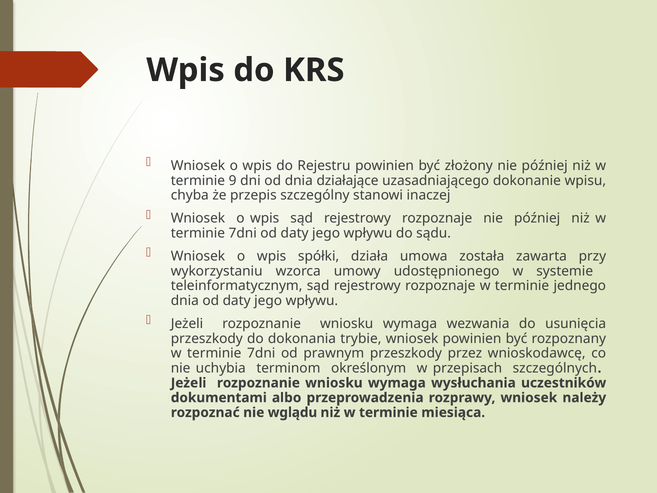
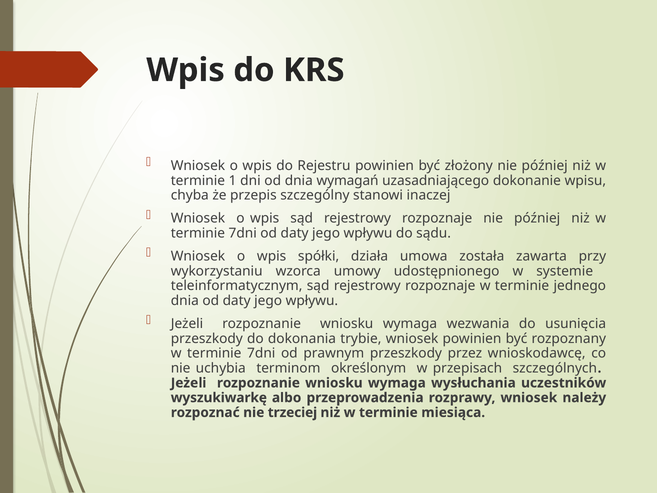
9: 9 -> 1 (233, 181)
działające: działające -> wymagań (348, 181)
dokumentami: dokumentami -> wyszukiwarkę (219, 397)
wglądu: wglądu -> trzeciej (292, 412)
